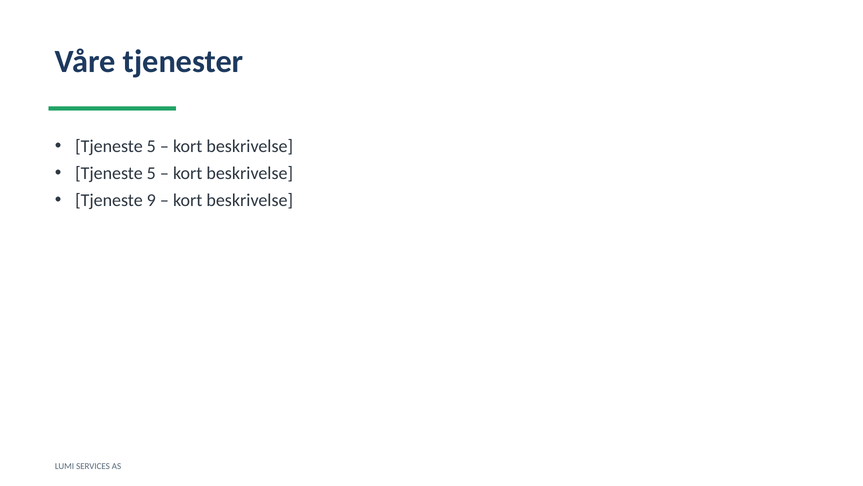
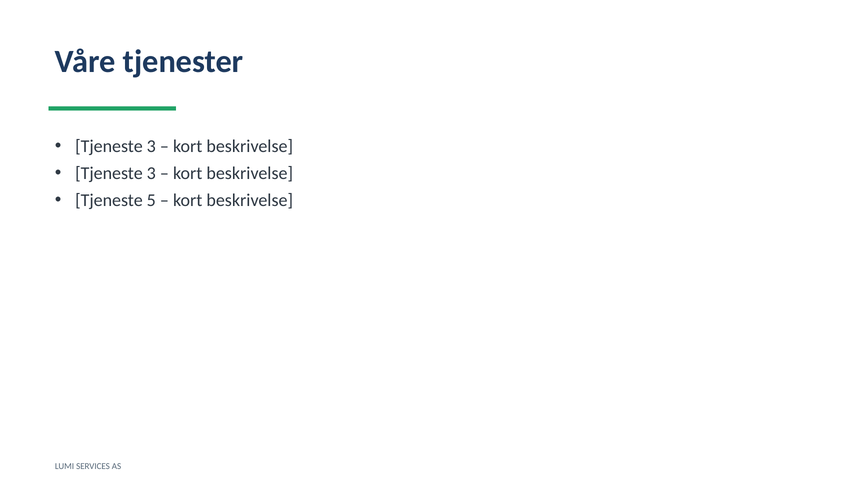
5: 5 -> 3 (151, 146)
5: 5 -> 3 (151, 173)
9: 9 -> 5 (151, 200)
